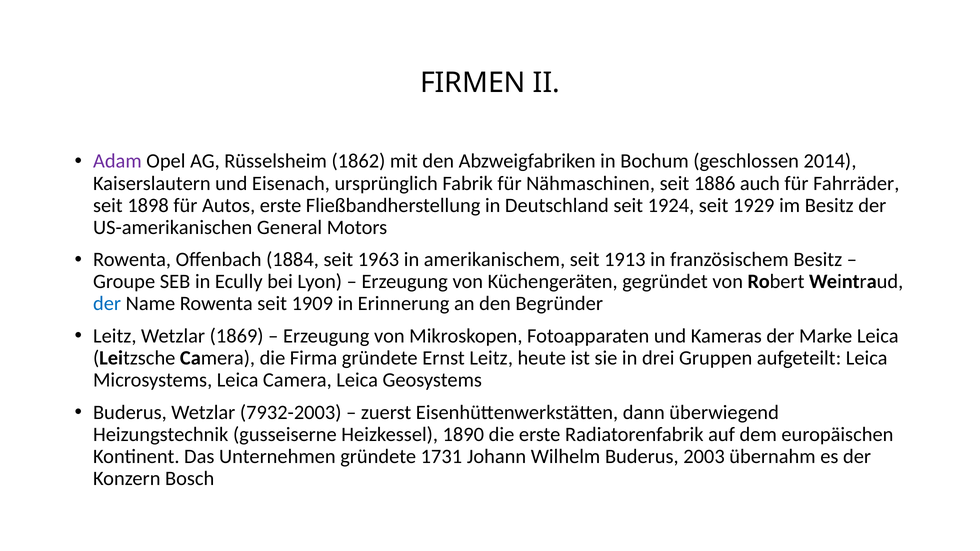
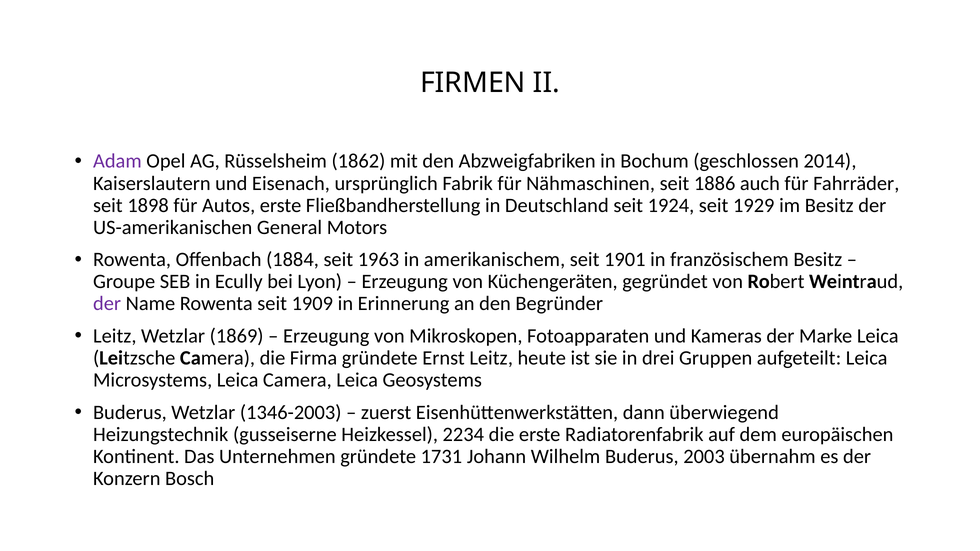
1913: 1913 -> 1901 (625, 260)
der colour: blue -> purple (107, 304)
7932-2003: 7932-2003 -> 1346-2003 (291, 412)
1890: 1890 -> 2234 (463, 435)
